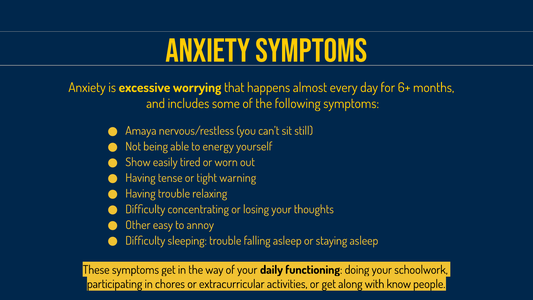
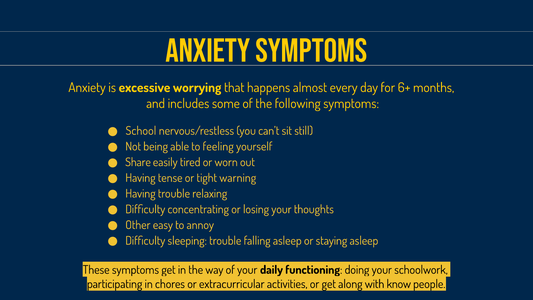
Amaya: Amaya -> School (141, 131)
energy: energy -> feeling (218, 146)
Show: Show -> Share (138, 162)
